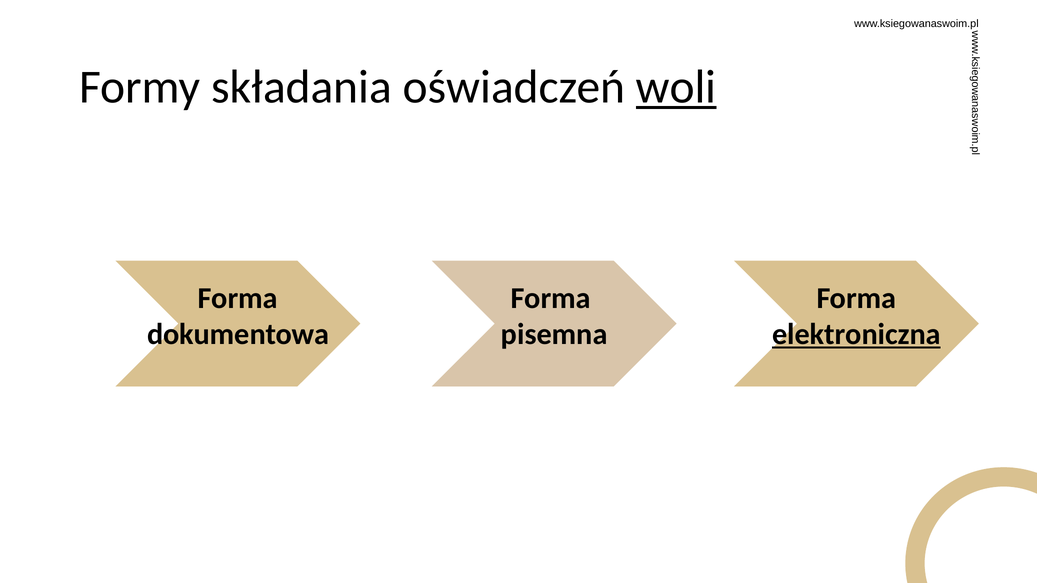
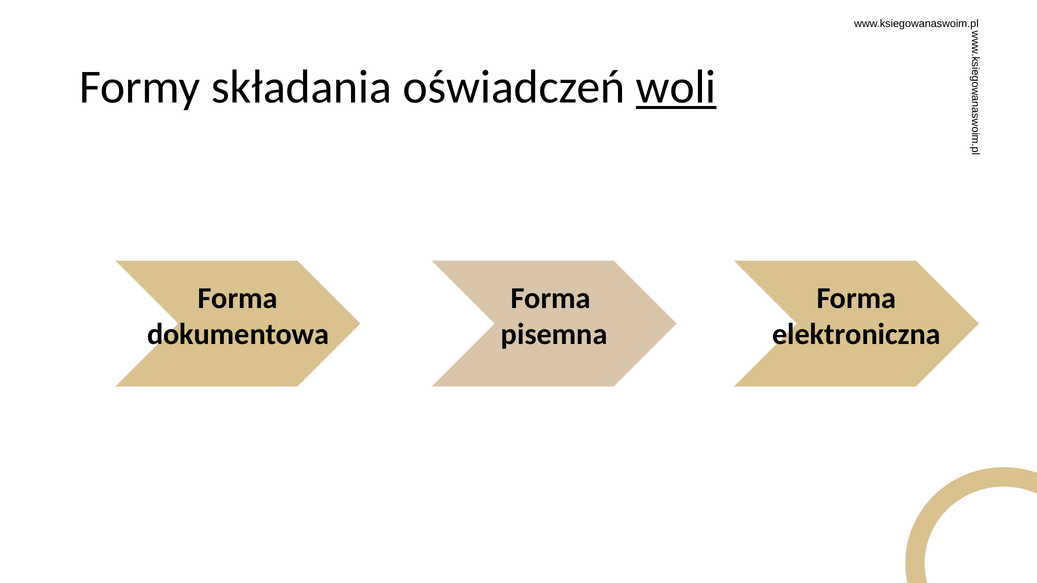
elektroniczna underline: present -> none (856, 335)
